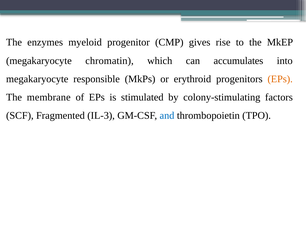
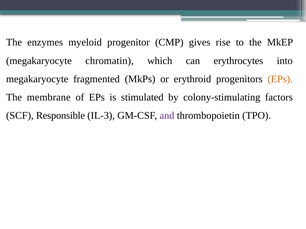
accumulates: accumulates -> erythrocytes (238, 61)
responsible: responsible -> fragmented (97, 79)
Fragmented: Fragmented -> Responsible (61, 116)
and colour: blue -> purple (167, 116)
